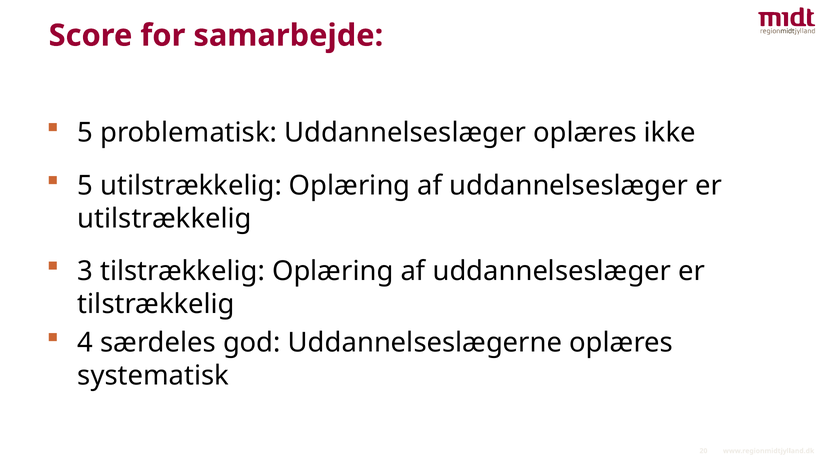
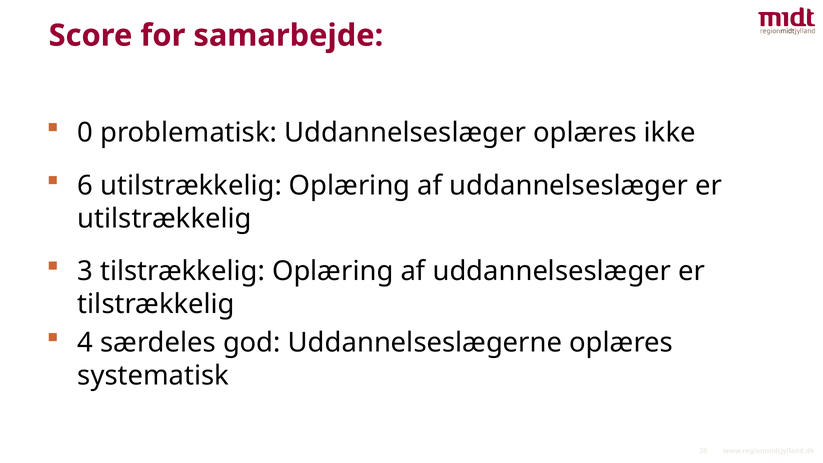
5: 5 -> 0 (85, 133)
5: 5 -> 6 (85, 186)
